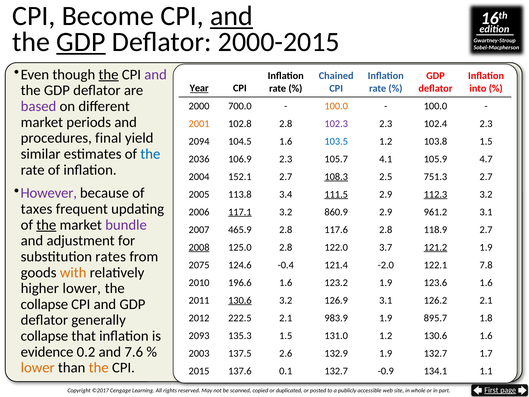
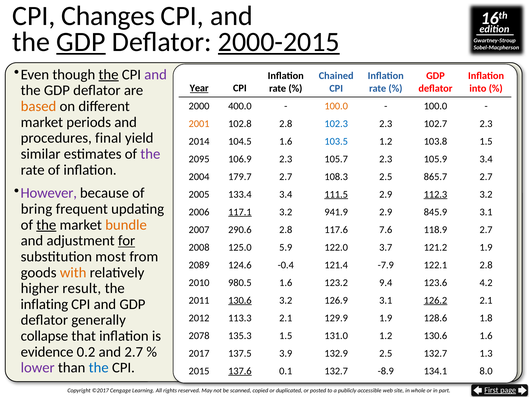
Become: Become -> Changes (108, 16)
and underline: present -> none (232, 16)
2000-2015 underline: none -> present (279, 42)
based colour: purple -> orange (39, 106)
700.0: 700.0 -> 400.0 (240, 106)
102.3 colour: purple -> blue (336, 124)
102.4: 102.4 -> 102.7 (435, 124)
2094: 2094 -> 2014 (199, 141)
the colour: blue -> purple (150, 154)
2036: 2036 -> 2095 (199, 159)
105.7 4.1: 4.1 -> 2.3 (386, 159)
105.9 4.7: 4.7 -> 3.4 (486, 159)
152.1: 152.1 -> 179.7 (240, 177)
108.3 underline: present -> none (336, 177)
751.3: 751.3 -> 865.7 (435, 177)
113.8: 113.8 -> 133.4 (240, 194)
taxes: taxes -> bring (37, 209)
860.9: 860.9 -> 941.9 (336, 212)
961.2: 961.2 -> 845.9 (435, 212)
bundle colour: purple -> orange (126, 225)
465.9: 465.9 -> 290.6 (240, 230)
117.6 2.8: 2.8 -> 7.6 (386, 230)
for underline: none -> present (127, 241)
2008 underline: present -> none (199, 247)
125.0 2.8: 2.8 -> 5.9 (286, 247)
121.2 underline: present -> none (435, 247)
rates: rates -> most (111, 256)
2075: 2075 -> 2089 (199, 265)
-2.0: -2.0 -> -7.9 (386, 265)
122.1 7.8: 7.8 -> 2.8 (486, 265)
196.6: 196.6 -> 980.5 (240, 282)
123.2 1.9: 1.9 -> 9.4 (386, 282)
123.6 1.6: 1.6 -> 4.2 (486, 282)
higher lower: lower -> result (82, 288)
126.2 underline: none -> present (435, 300)
collapse: collapse -> inflating (44, 304)
222.5: 222.5 -> 113.3 (240, 318)
983.9: 983.9 -> 129.9 (336, 318)
895.7: 895.7 -> 128.6 (435, 318)
2093: 2093 -> 2078 (199, 335)
and 7.6: 7.6 -> 2.7 (134, 352)
2003: 2003 -> 2017 (199, 353)
2.6: 2.6 -> 3.9 (286, 353)
132.9 1.9: 1.9 -> 2.5 (386, 353)
1.7: 1.7 -> 1.3 (486, 353)
lower colour: orange -> purple (38, 368)
the colour: orange -> blue (99, 368)
137.6 underline: none -> present (240, 371)
-0.9: -0.9 -> -8.9 (386, 371)
1.1: 1.1 -> 8.0 (486, 371)
